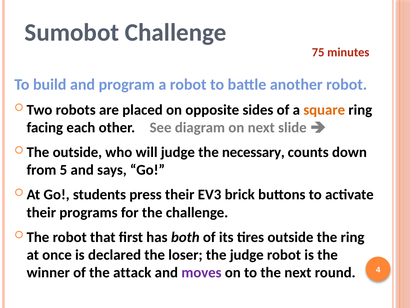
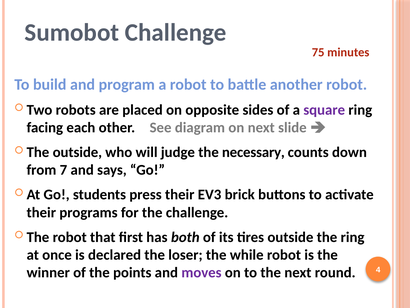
square colour: orange -> purple (324, 110)
5: 5 -> 7 (63, 170)
the judge: judge -> while (247, 255)
attack: attack -> points (132, 272)
